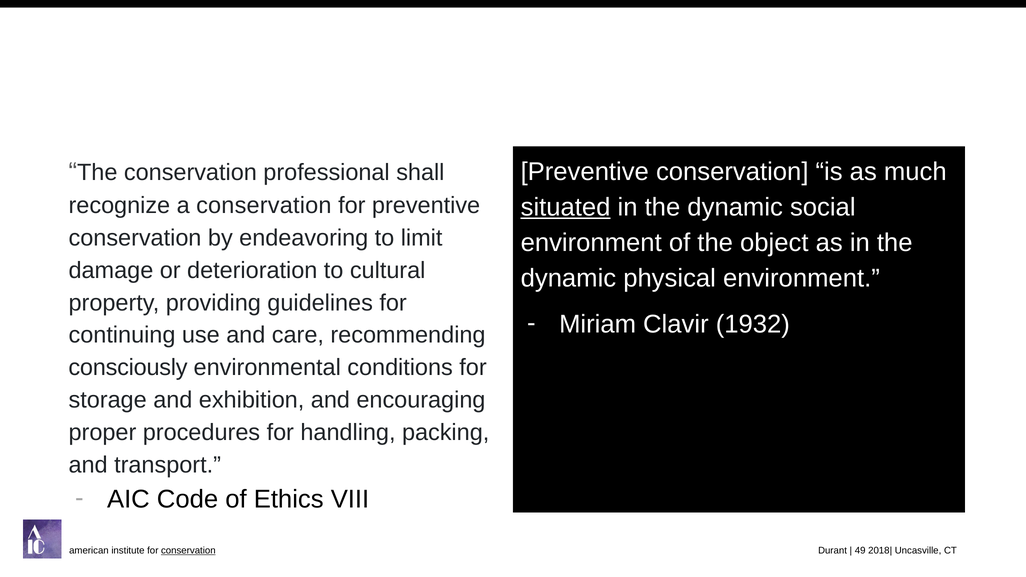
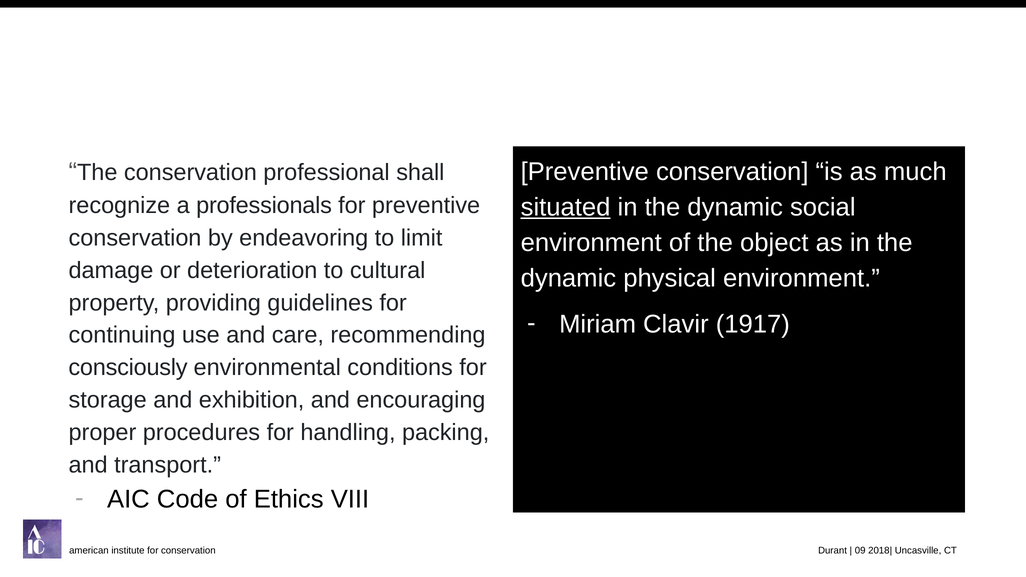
a conservation: conservation -> professionals (264, 206)
1932: 1932 -> 1917 (753, 324)
conservation underline: present -> none (188, 551)
49: 49 -> 09 (860, 551)
